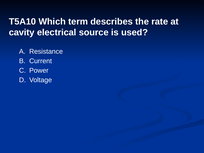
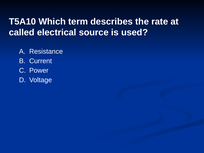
cavity: cavity -> called (22, 32)
